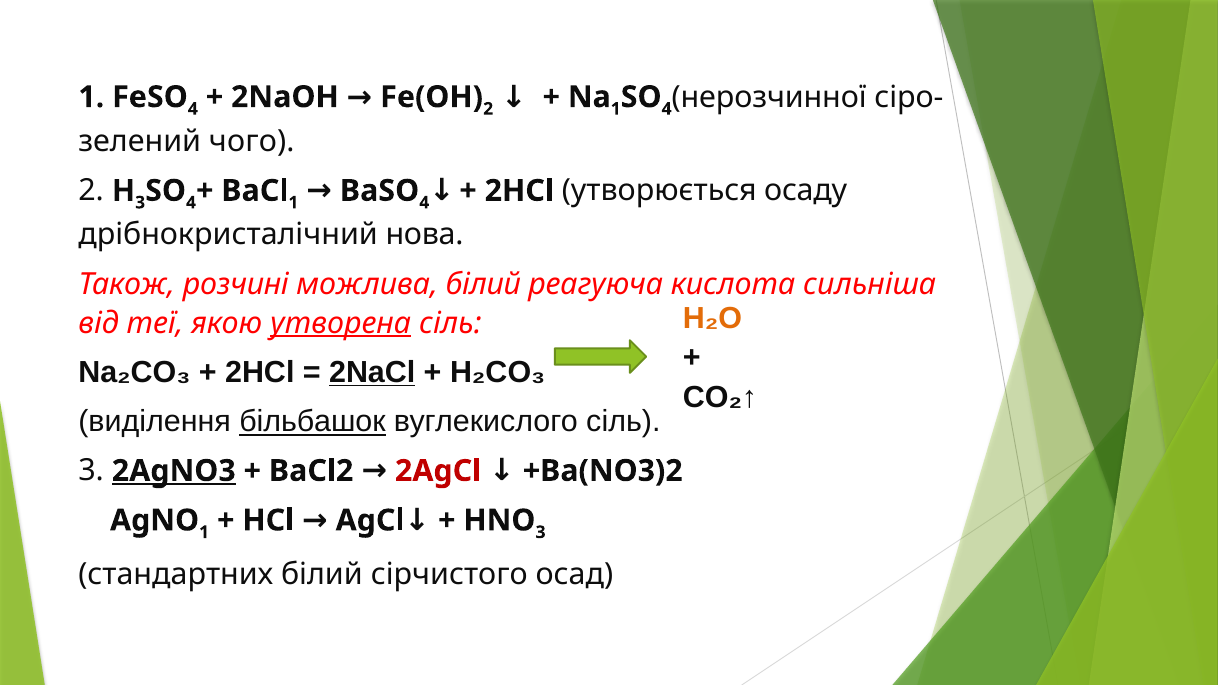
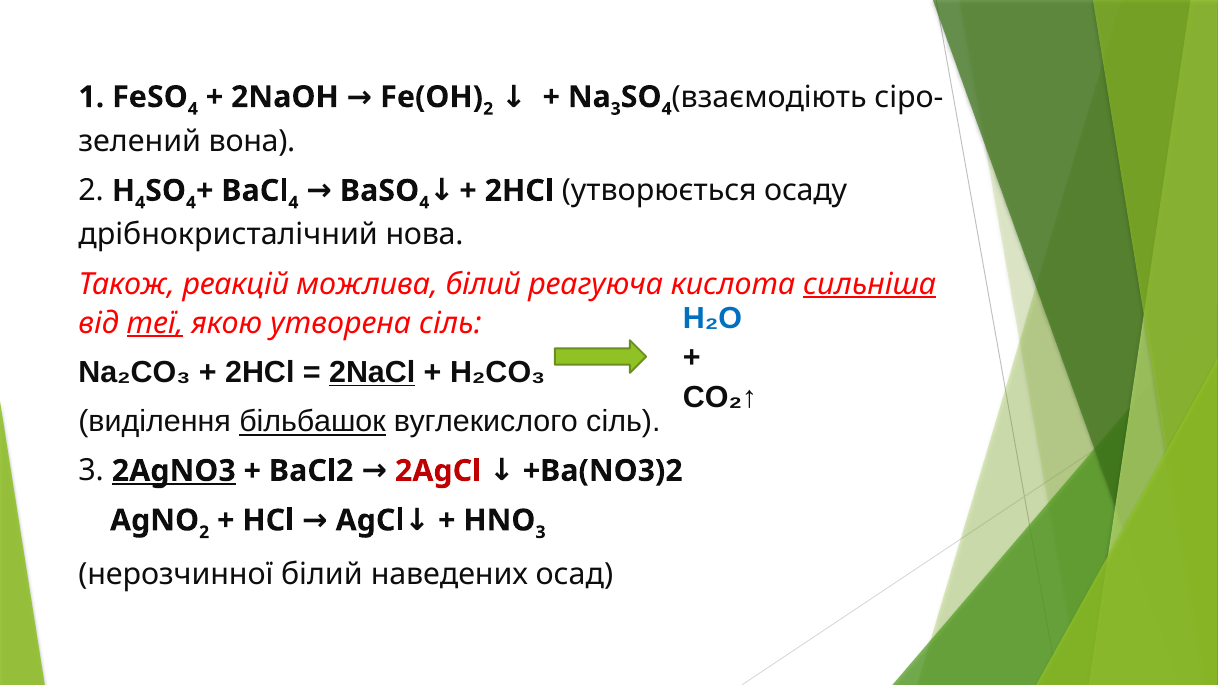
1: 1 -> 3 (616, 109)
нерозчинної: нерозчинної -> взаємодіють (769, 97)
чого: чого -> вона (252, 141)
3: 3 -> 4 (140, 203)
1: 1 -> 4 (293, 203)
розчині: розчині -> реакцій (236, 284)
сильніша underline: none -> present (870, 284)
H₂O colour: orange -> blue (712, 319)
теї underline: none -> present (155, 323)
утворена underline: present -> none (341, 323)
1: 1 -> 2 (204, 532)
стандартних: стандартних -> нерозчинної (176, 575)
сірчистого: сірчистого -> наведених (449, 575)
